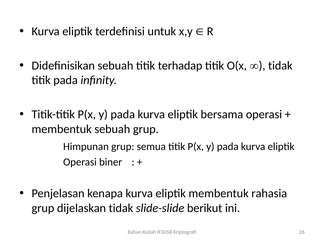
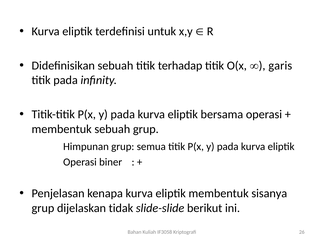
tidak: tidak -> garis (280, 66)
rahasia: rahasia -> sisanya (269, 193)
